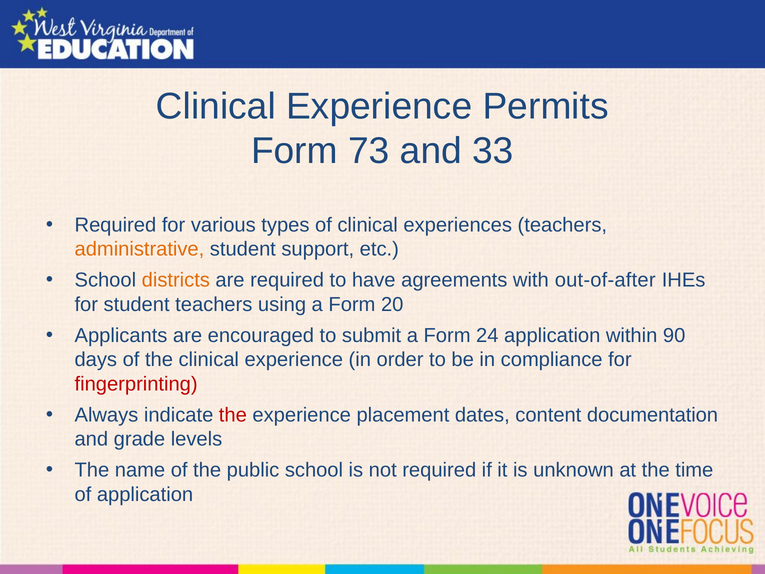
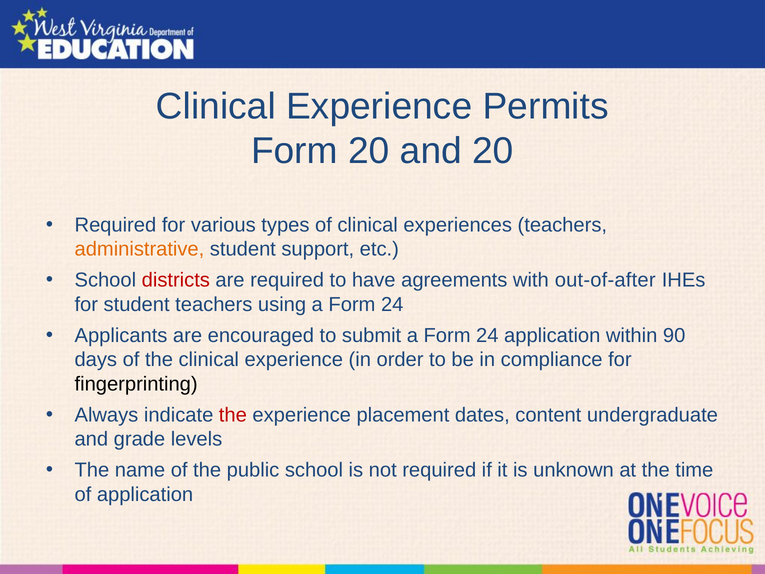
Form 73: 73 -> 20 (369, 151)
and 33: 33 -> 20 (493, 151)
districts colour: orange -> red (176, 280)
using a Form 20: 20 -> 24 (392, 304)
fingerprinting colour: red -> black (136, 384)
documentation: documentation -> undergraduate (652, 415)
